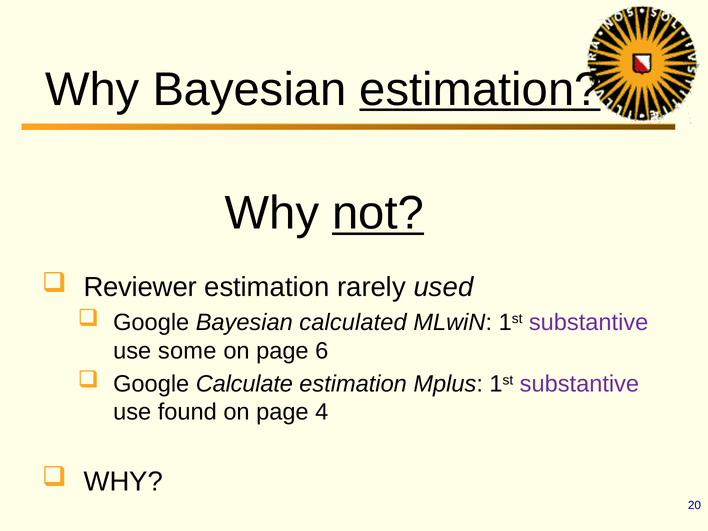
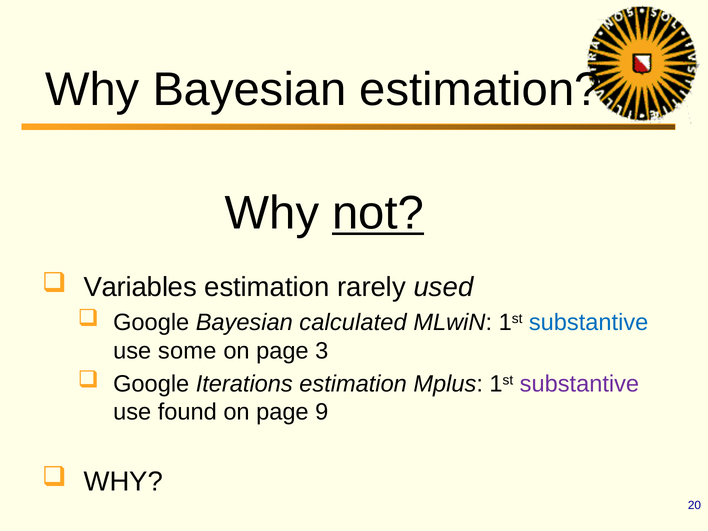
estimation underline: present -> none (480, 90)
Reviewer: Reviewer -> Variables (140, 287)
substantive colour: purple -> blue (589, 323)
6: 6 -> 3 (322, 351)
Calculate: Calculate -> Iterations (244, 384)
4: 4 -> 9 (322, 412)
